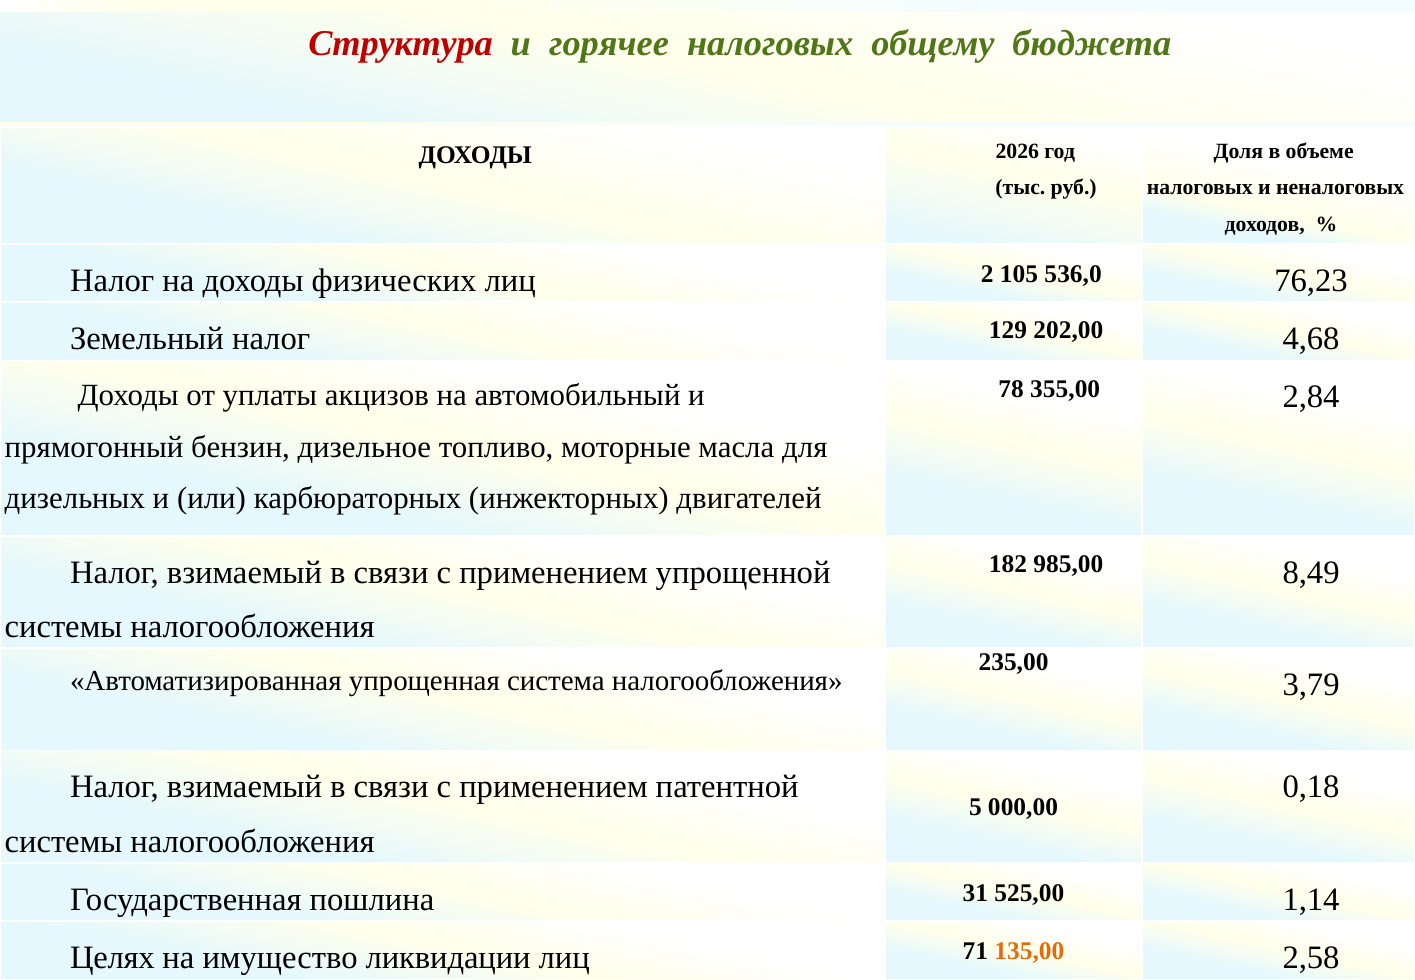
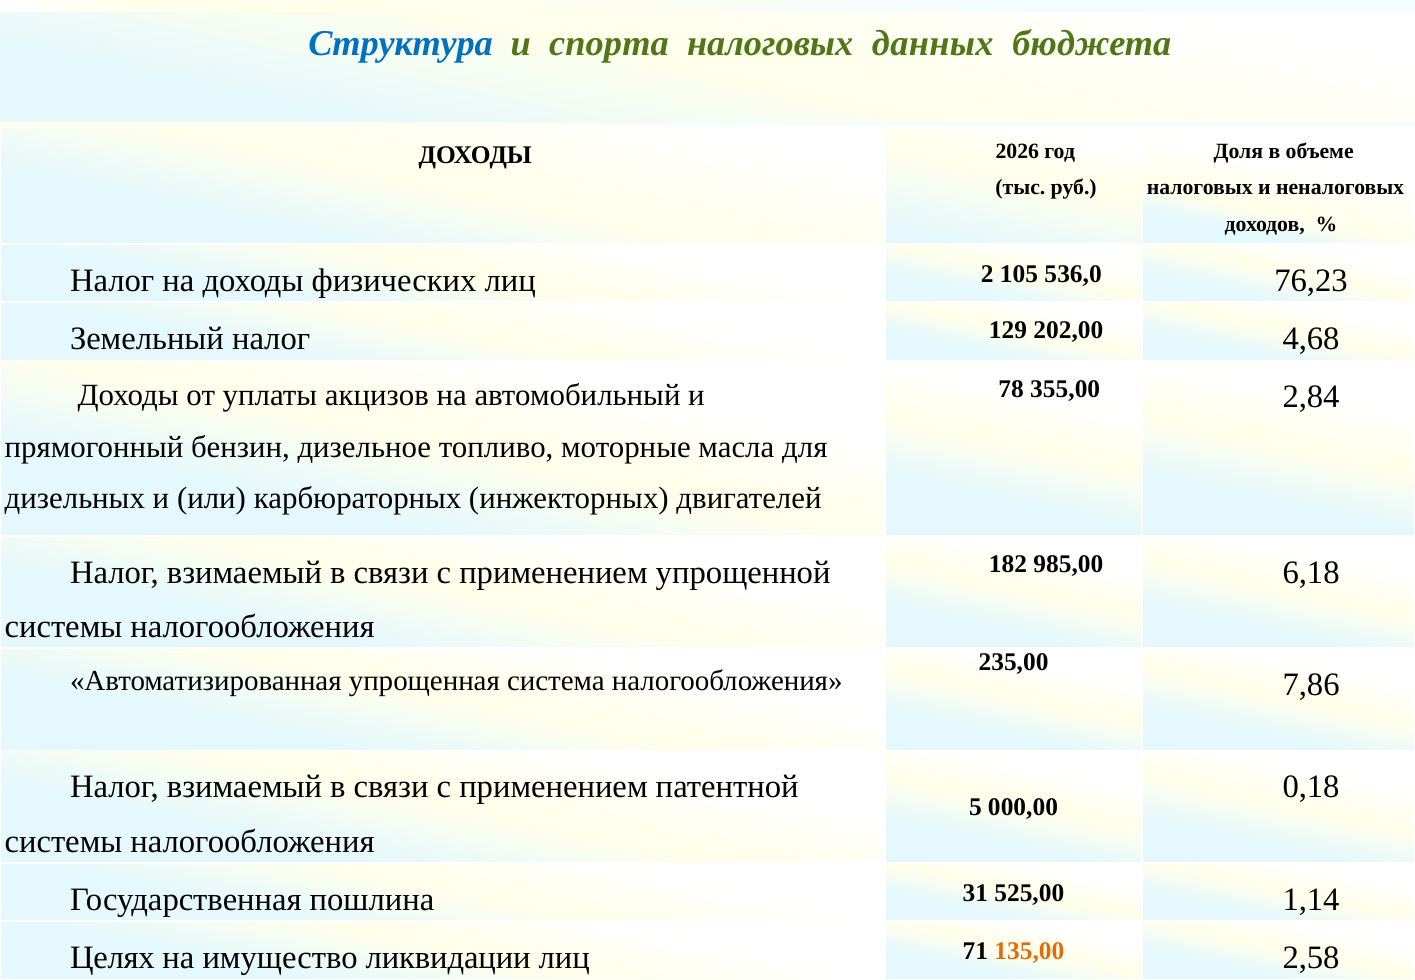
Структура colour: red -> blue (401, 43)
горячее: горячее -> спорта (609, 43)
общему: общему -> данных (933, 43)
8,49: 8,49 -> 6,18 (1311, 572)
3,79: 3,79 -> 7,86 (1311, 684)
